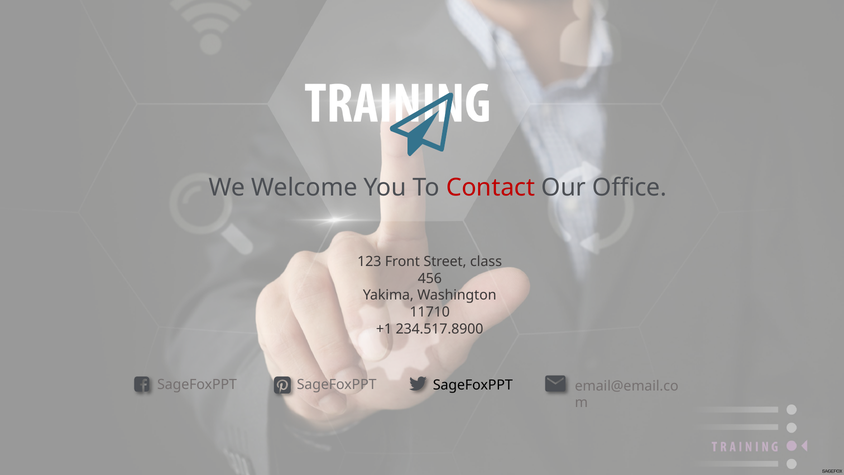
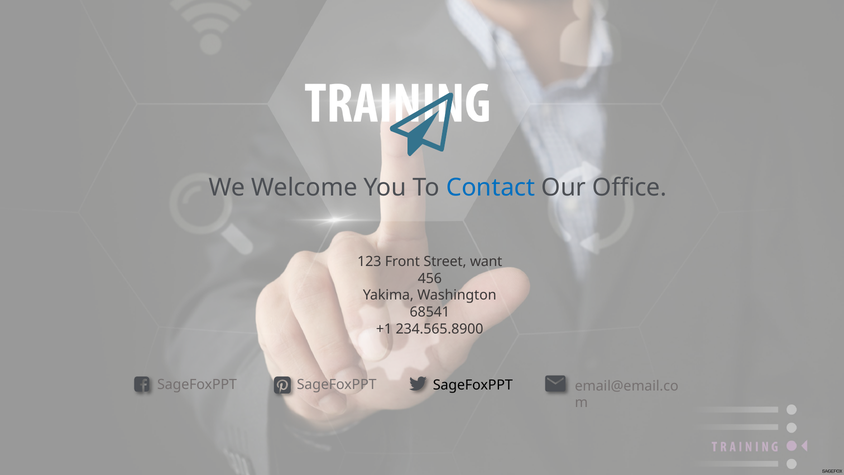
Contact colour: red -> blue (491, 188)
class: class -> want (486, 261)
11710: 11710 -> 68541 (430, 312)
234.517.8900: 234.517.8900 -> 234.565.8900 (439, 329)
